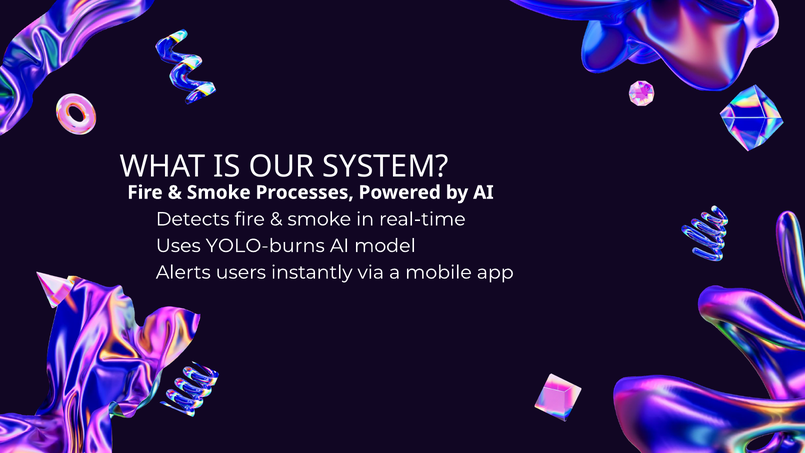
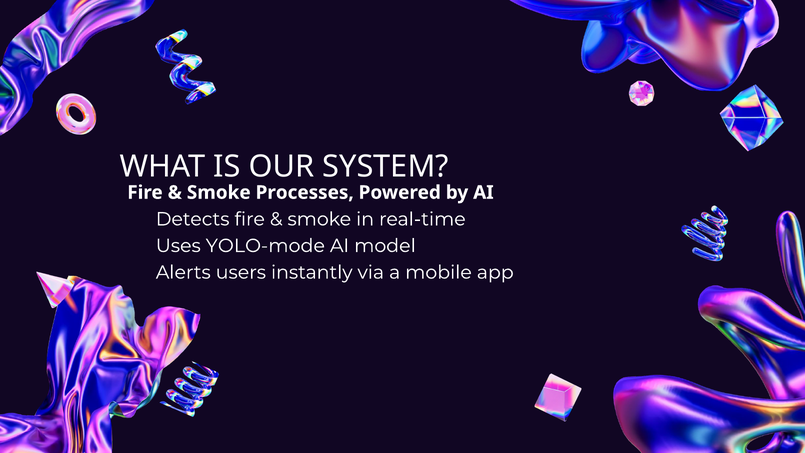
YOLO-burns: YOLO-burns -> YOLO-mode (265, 246)
